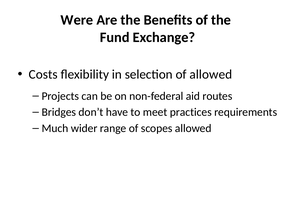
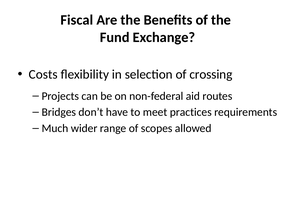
Were: Were -> Fiscal (77, 20)
of allowed: allowed -> crossing (211, 74)
